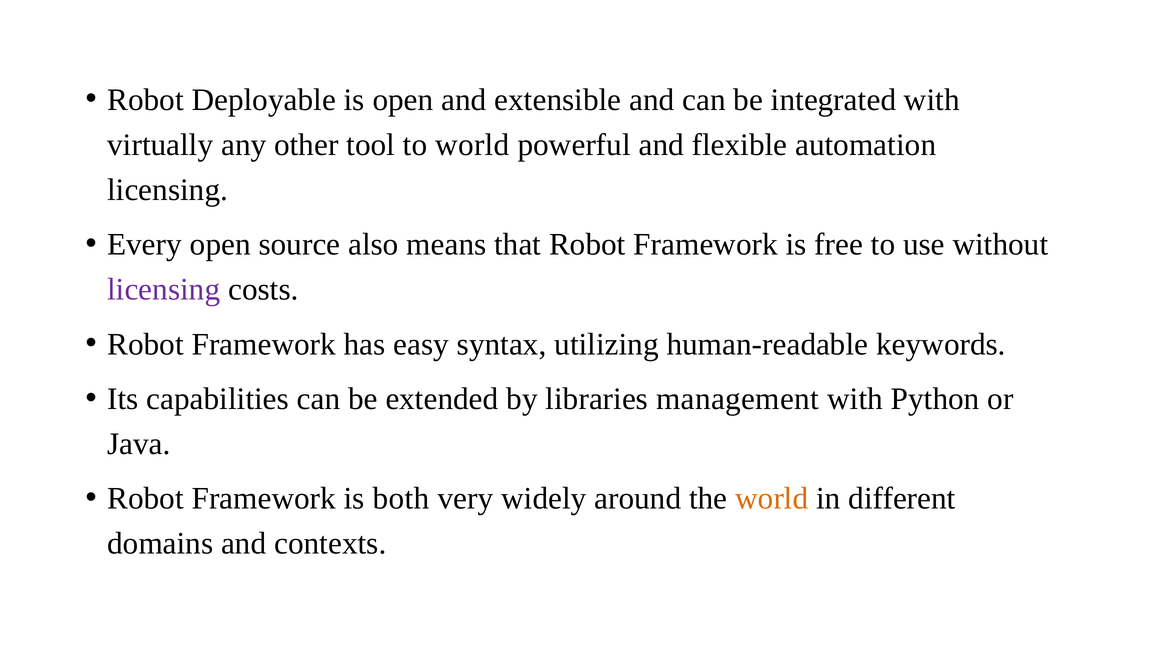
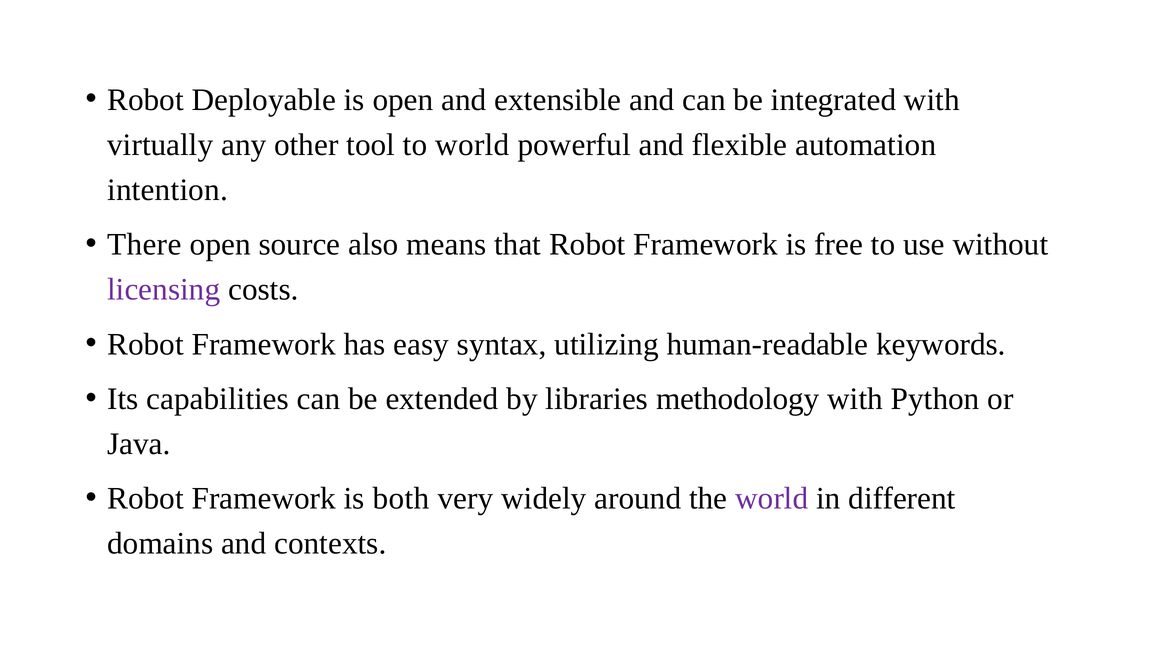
licensing: licensing -> intention (168, 190)
Every: Every -> There (144, 245)
management: management -> methodology (738, 399)
world colour: orange -> purple (772, 499)
